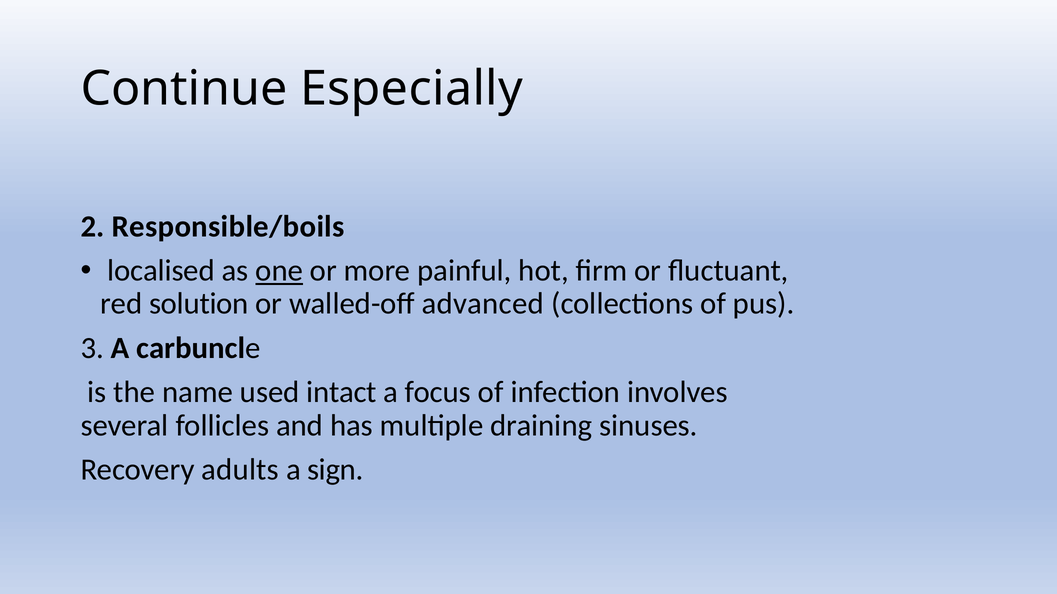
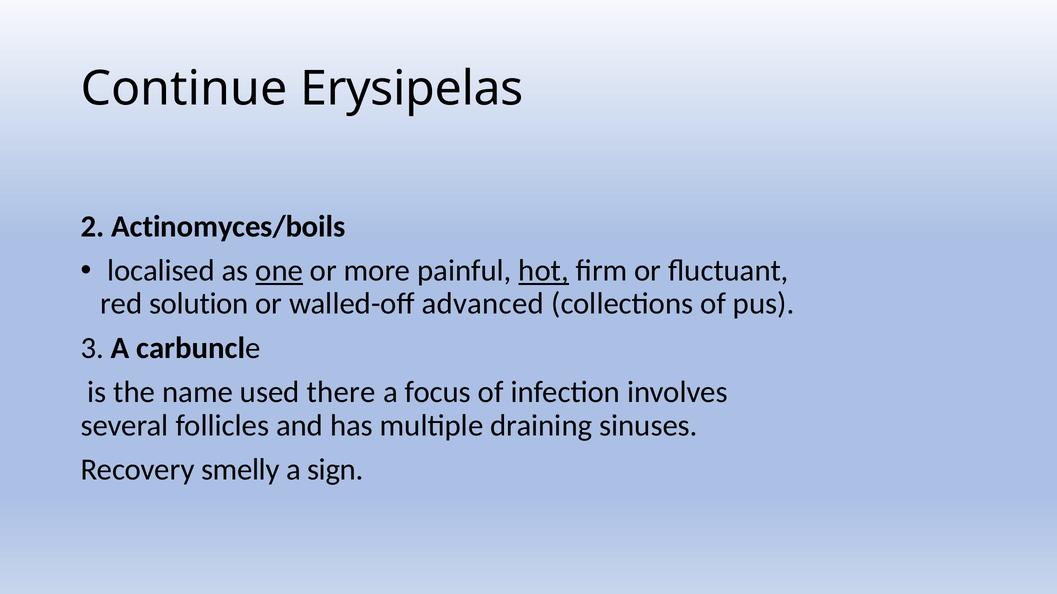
Especially: Especially -> Erysipelas (412, 89)
Responsible/boils: Responsible/boils -> Actinomyces/boils (228, 227)
hot underline: none -> present (544, 271)
intact: intact -> there (341, 393)
adults: adults -> smelly (240, 470)
